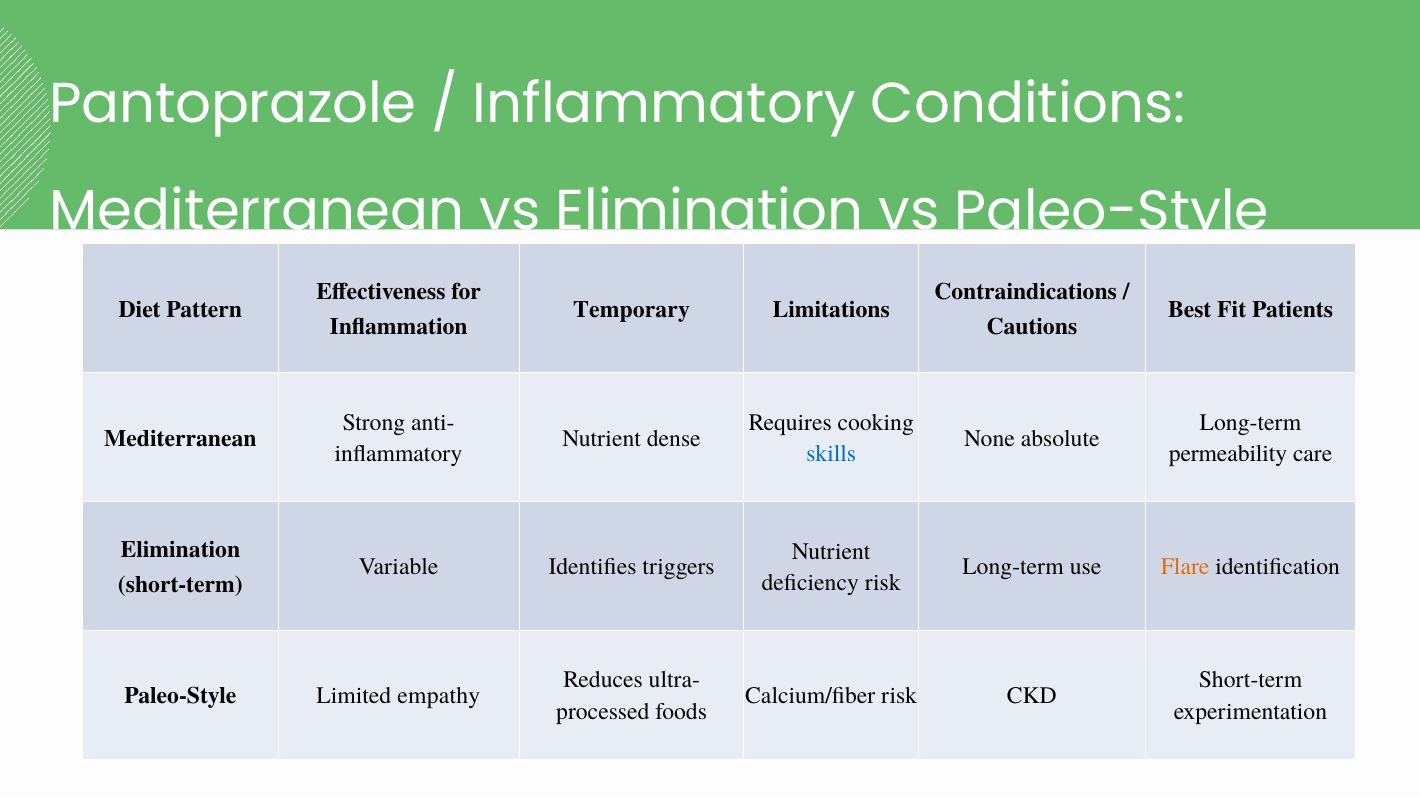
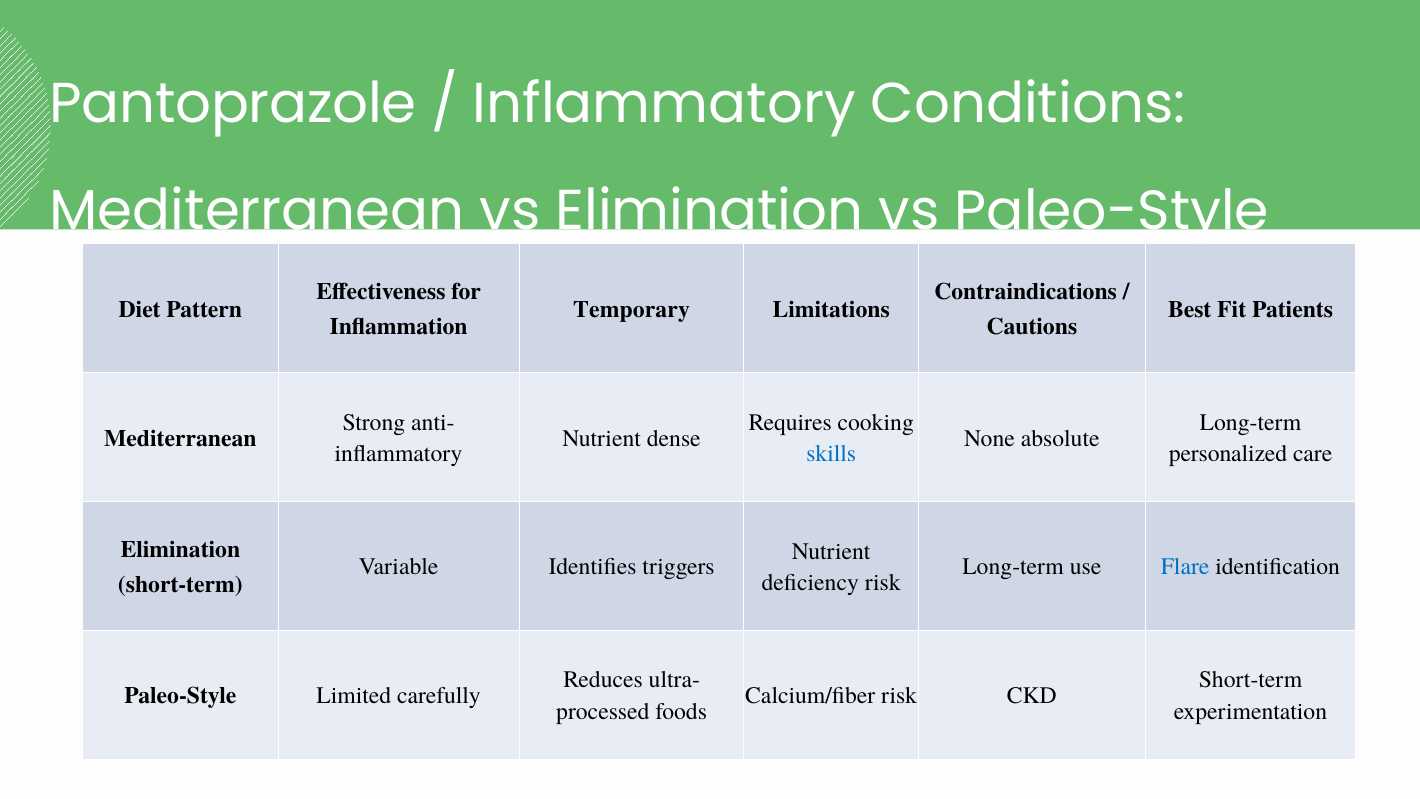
permeability: permeability -> personalized (1228, 454)
Flare colour: orange -> blue (1185, 567)
empathy: empathy -> carefully (439, 696)
